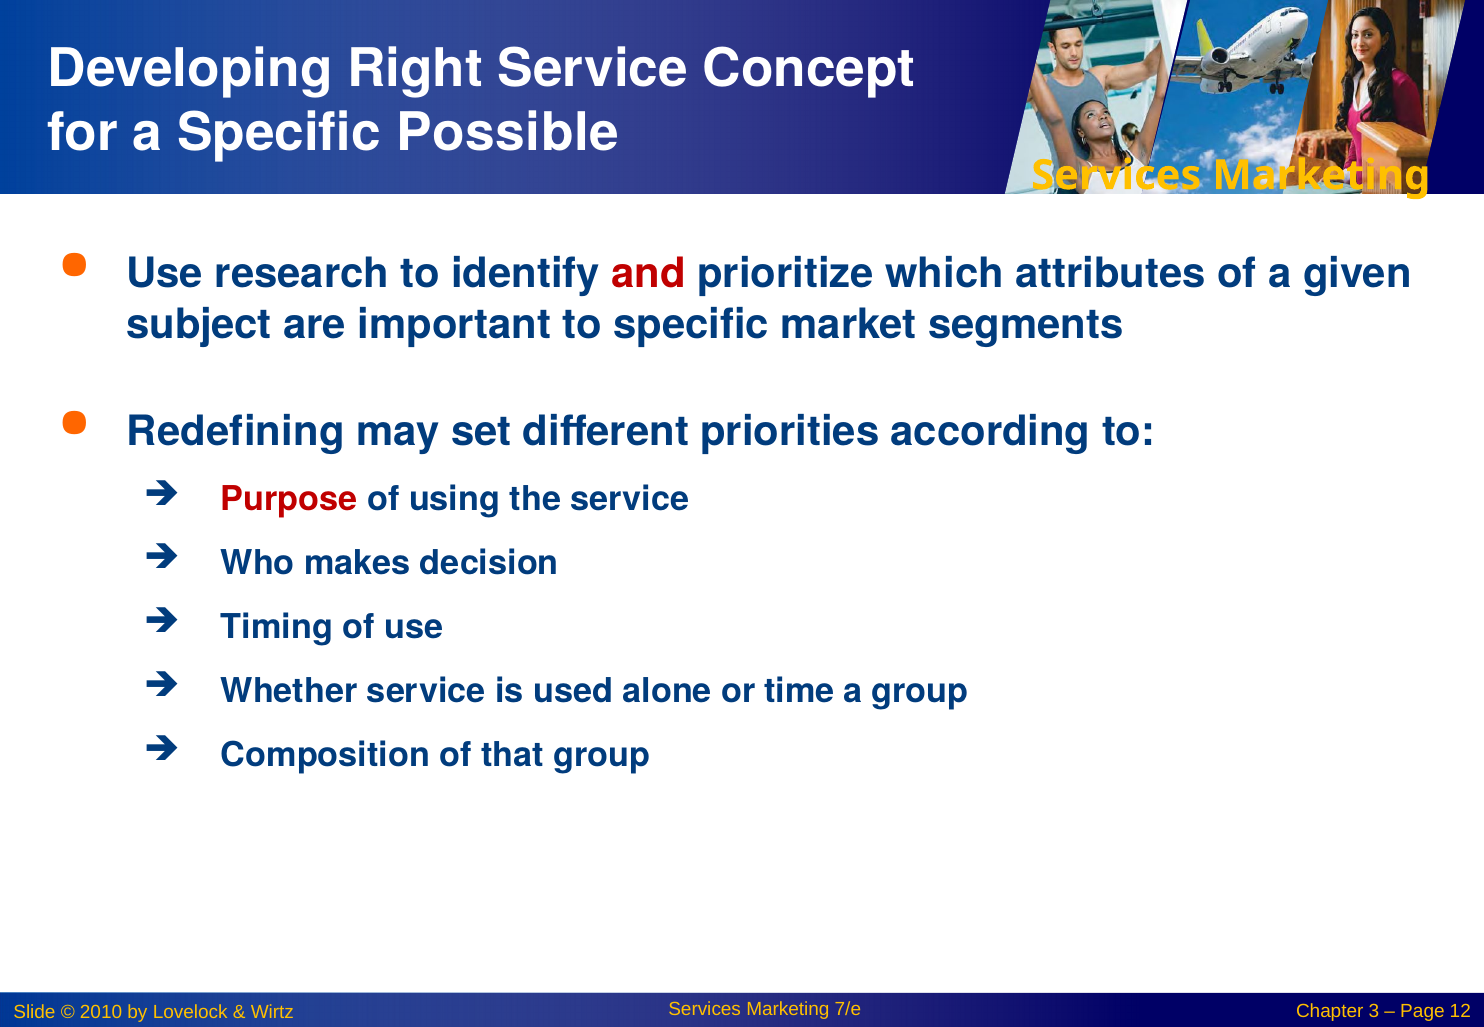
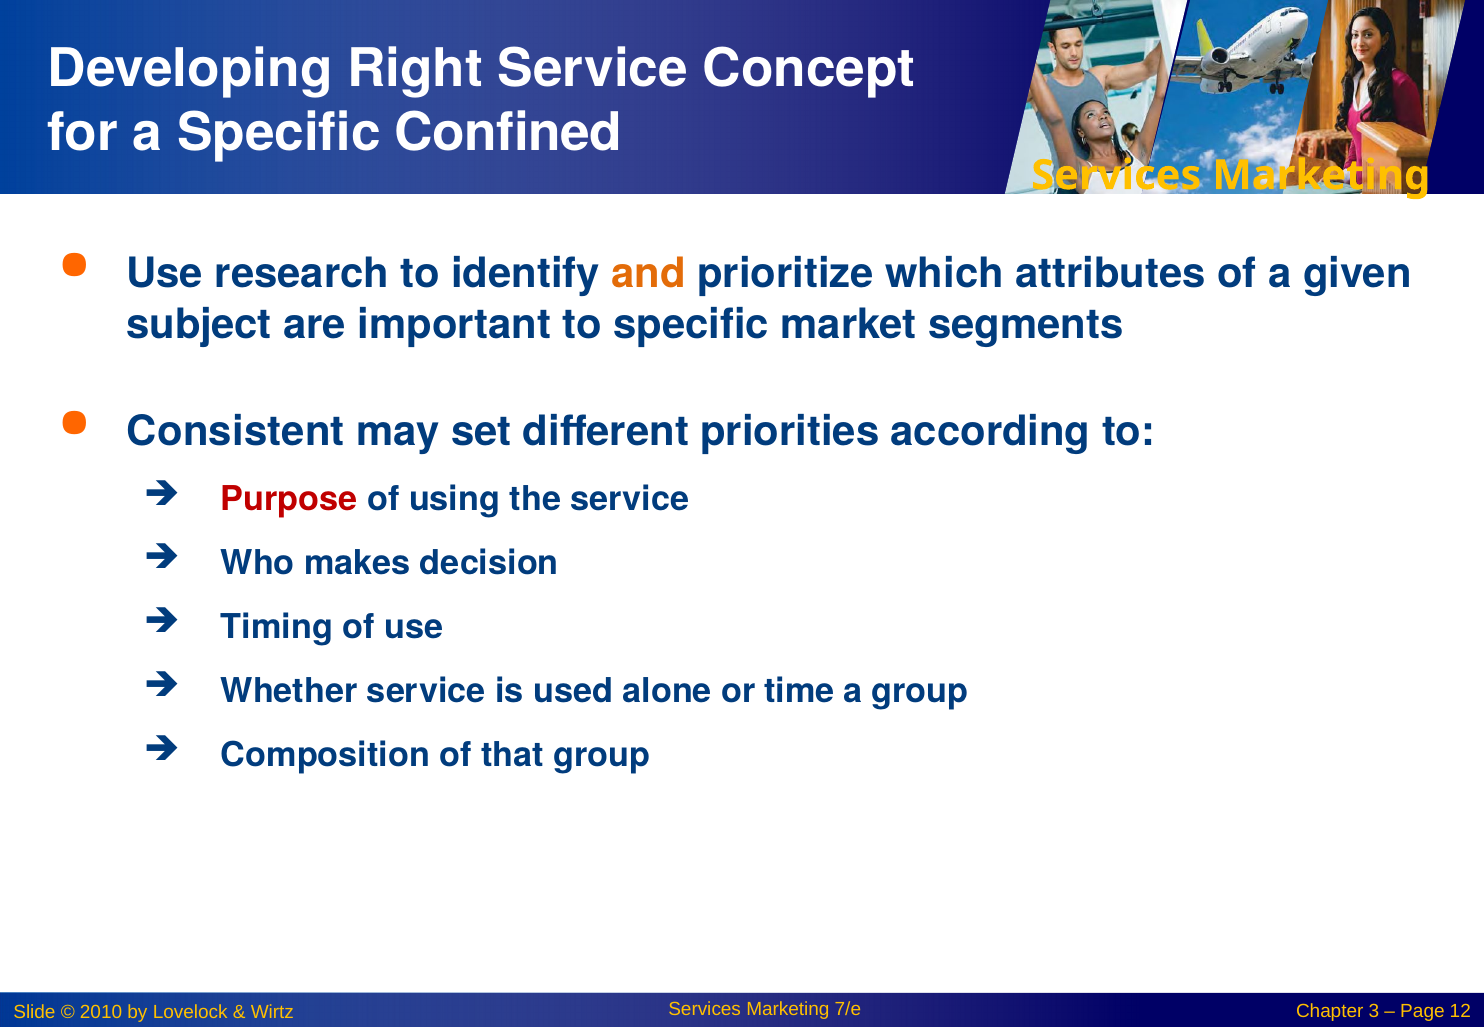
Possible: Possible -> Confined (508, 133)
and colour: red -> orange (649, 274)
Redefining: Redefining -> Consistent (236, 432)
